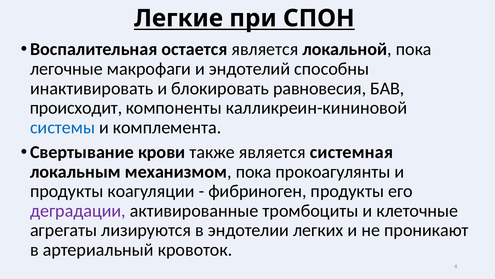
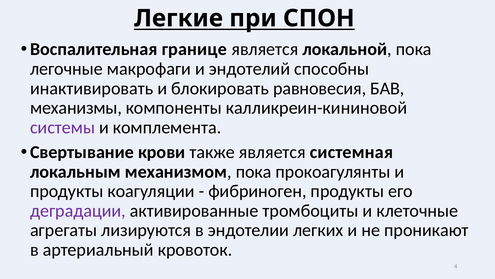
остается: остается -> границе (194, 49)
происходит: происходит -> механизмы (76, 108)
системы colour: blue -> purple (63, 127)
